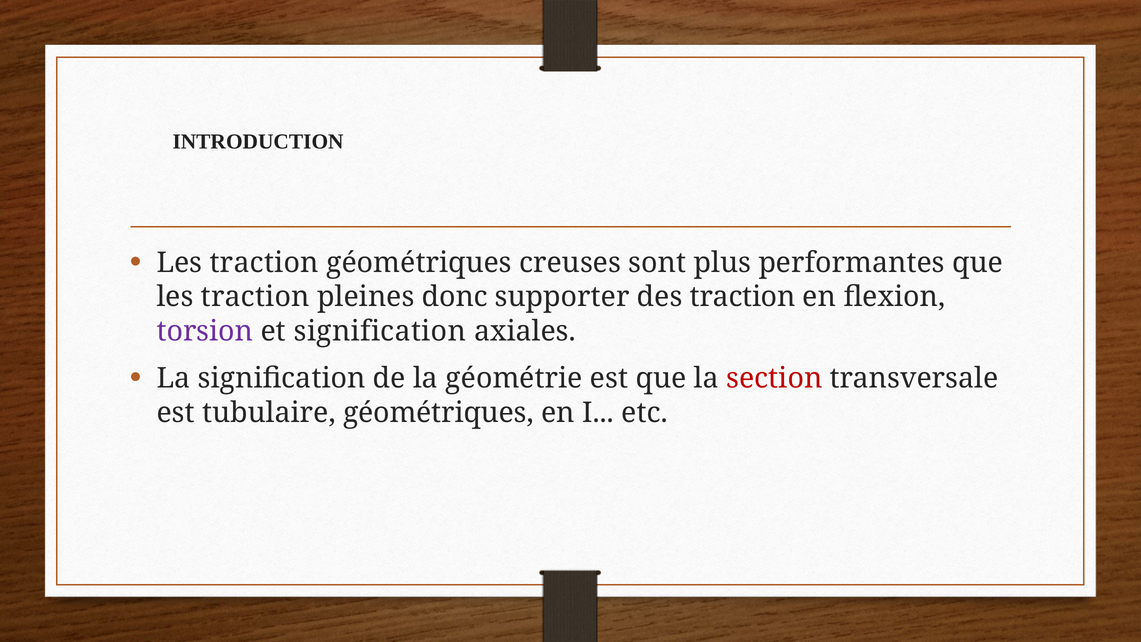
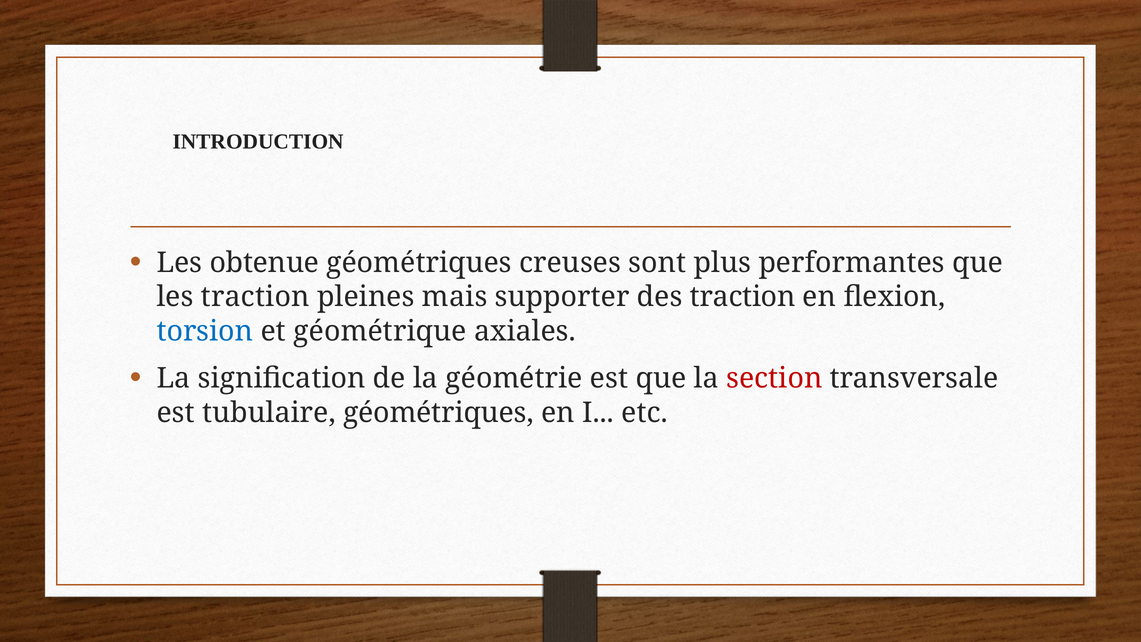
traction: traction -> obtenue (264, 263)
donc: donc -> mais (455, 297)
torsion colour: purple -> blue (205, 331)
et signification: signification -> géométrique (380, 331)
